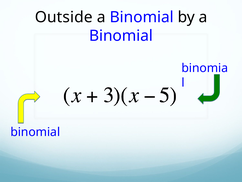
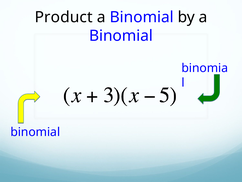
Outside: Outside -> Product (64, 17)
